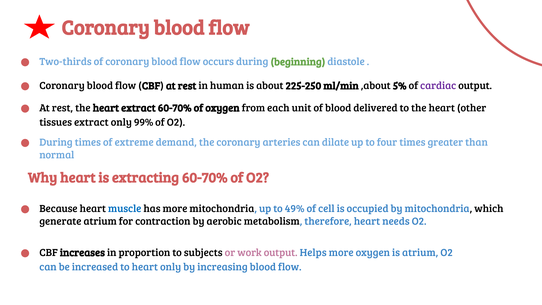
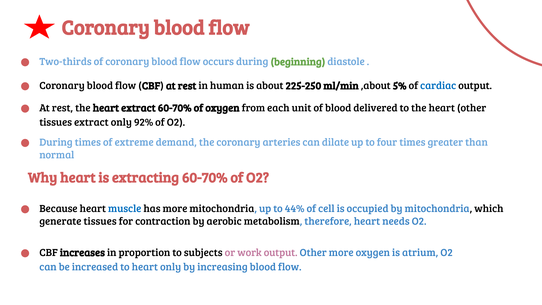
cardiac colour: purple -> blue (438, 86)
99%: 99% -> 92% (144, 122)
49%: 49% -> 44% (295, 209)
generate atrium: atrium -> tissues (100, 221)
output Helps: Helps -> Other (313, 253)
